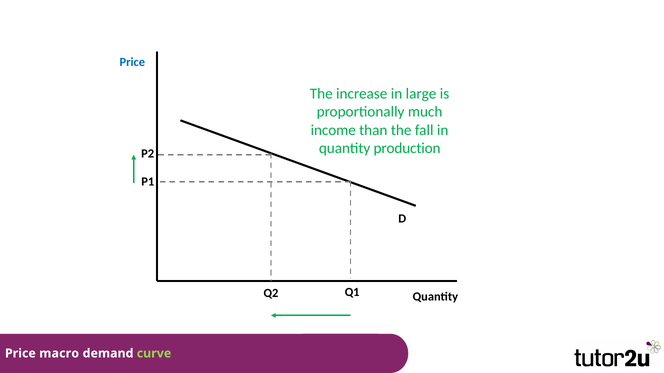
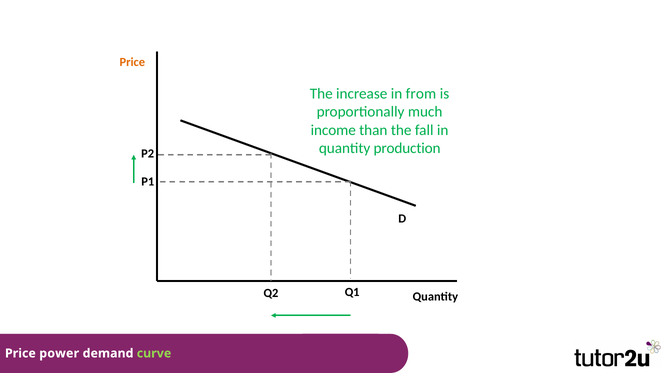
Price colour: blue -> orange (132, 62)
large: large -> from (421, 94)
macro: macro -> power (59, 354)
